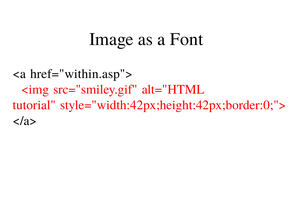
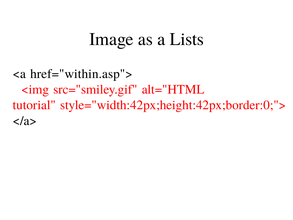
Font: Font -> Lists (187, 39)
